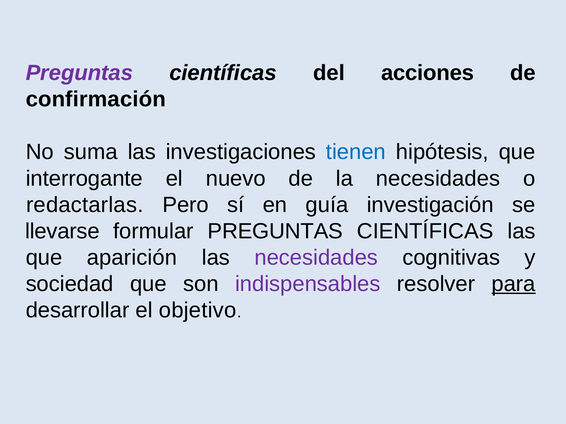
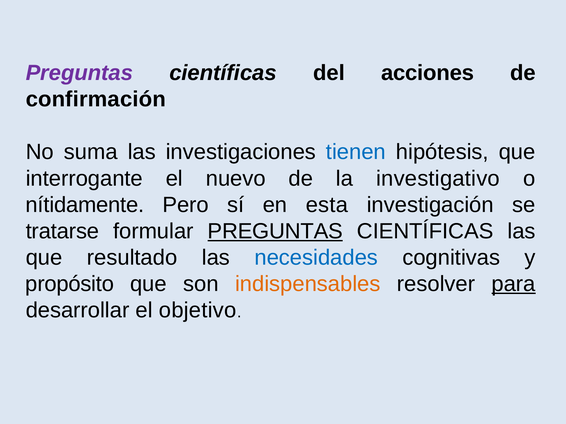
la necesidades: necesidades -> investigativo (438, 179)
redactarlas: redactarlas -> nítidamente (85, 205)
guía: guía -> esta (327, 205)
llevarse: llevarse -> tratarse (62, 231)
PREGUNTAS underline: none -> present (275, 231)
aparición: aparición -> resultado (132, 258)
necesidades colour: purple -> blue (316, 258)
sociedad: sociedad -> propósito (70, 284)
indispensables colour: purple -> orange (308, 284)
